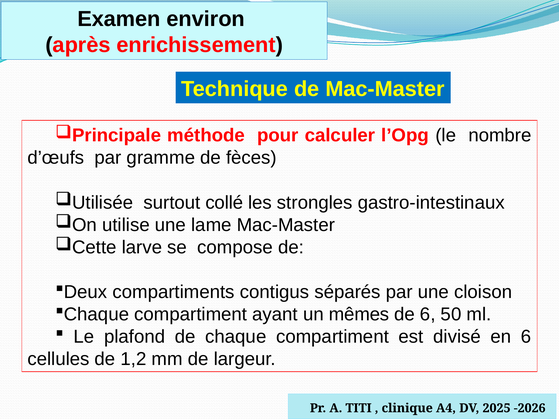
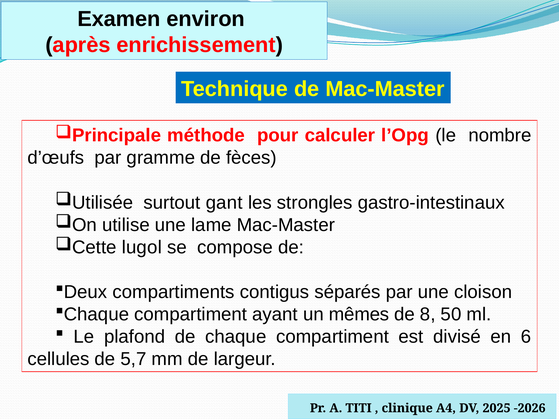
collé: collé -> gant (224, 203)
larve: larve -> lugol (142, 247)
de 6: 6 -> 8 (428, 314)
1,2: 1,2 -> 5,7 (133, 359)
